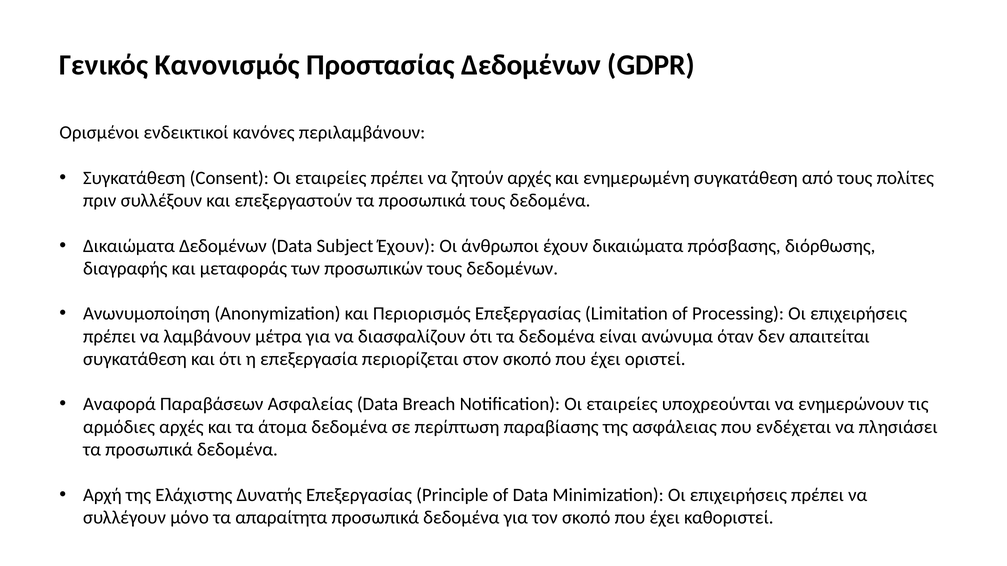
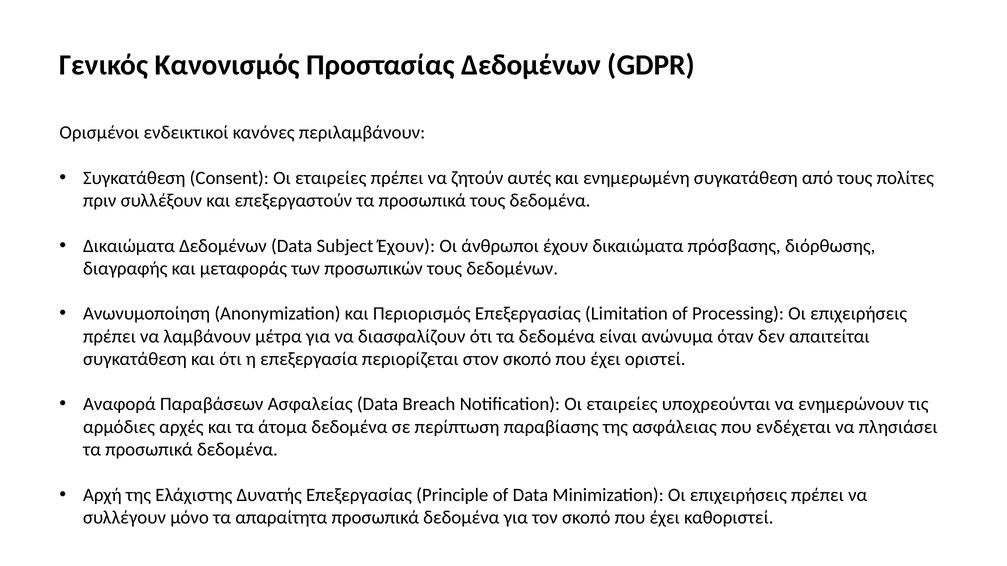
ζητούν αρχές: αρχές -> αυτές (529, 178)
